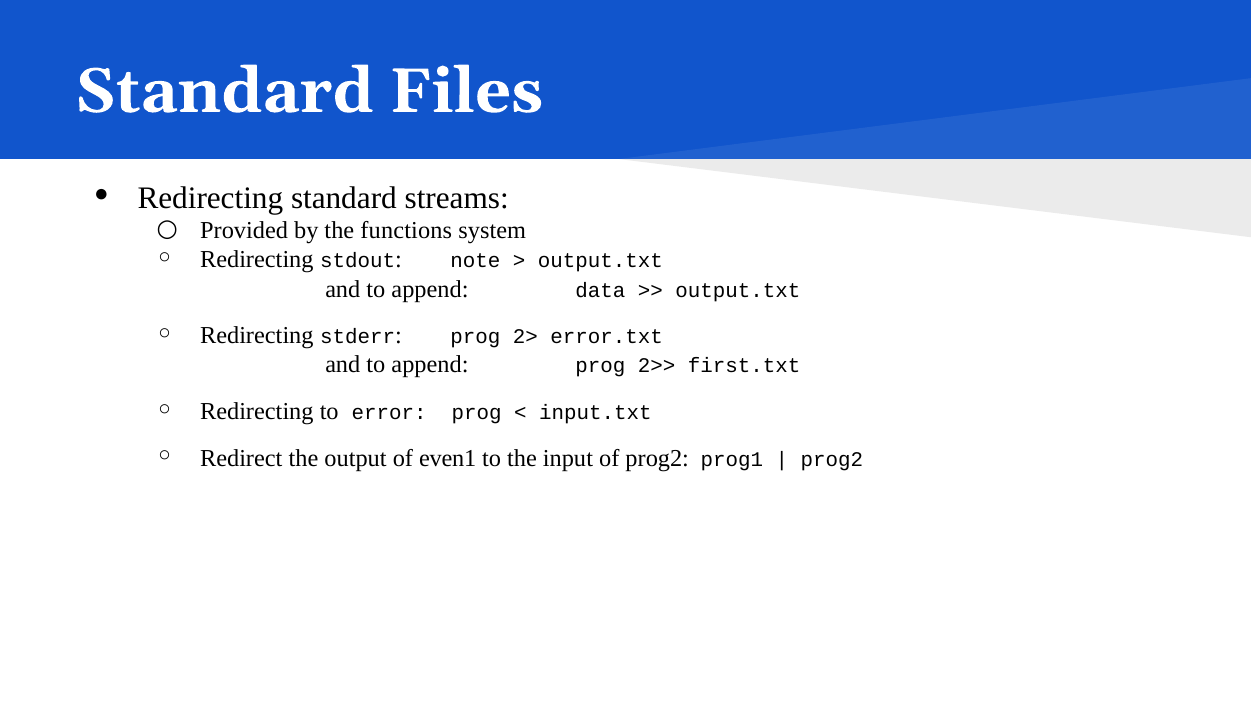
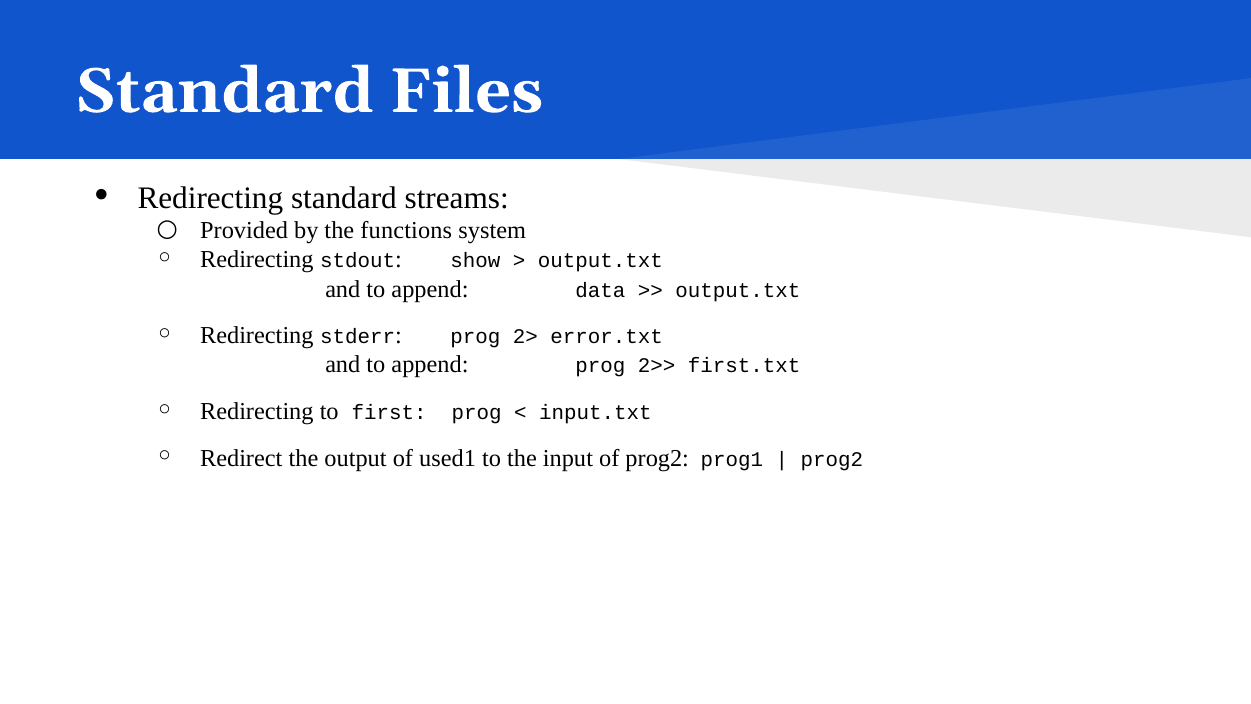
note: note -> show (475, 261)
error: error -> first (389, 413)
even1: even1 -> used1 (448, 458)
